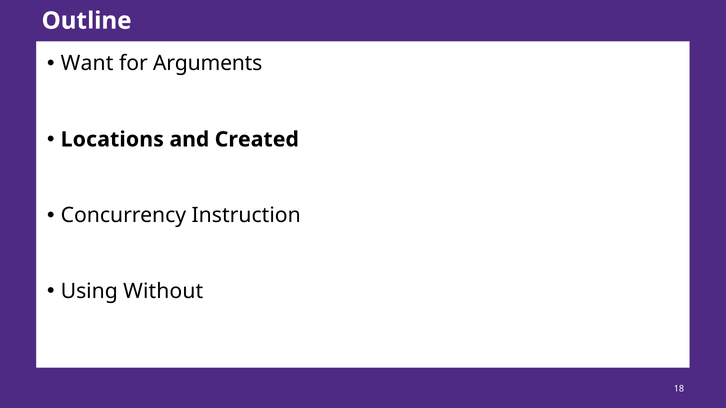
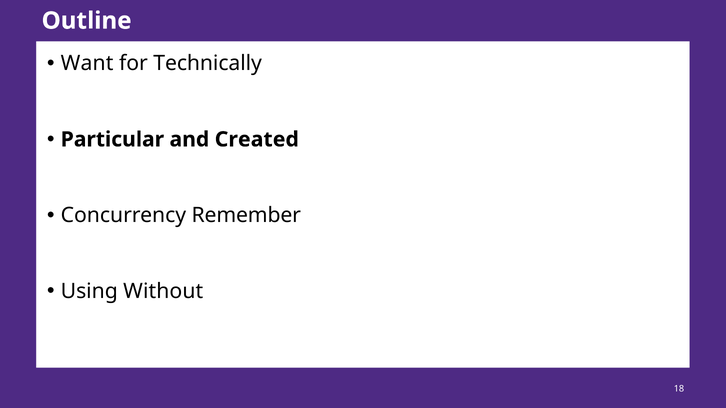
Arguments: Arguments -> Technically (208, 64)
Locations: Locations -> Particular (112, 140)
Instruction: Instruction -> Remember (246, 216)
